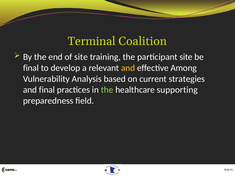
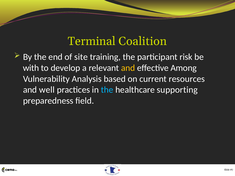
participant site: site -> risk (186, 57)
final: final -> with (31, 68)
strategies: strategies -> resources (187, 79)
and final: final -> well (47, 90)
the colour: light green -> light blue (107, 90)
